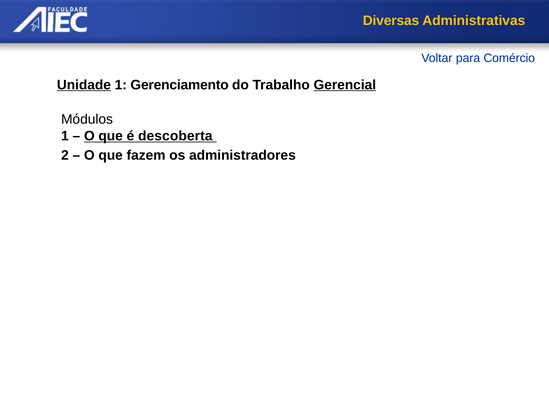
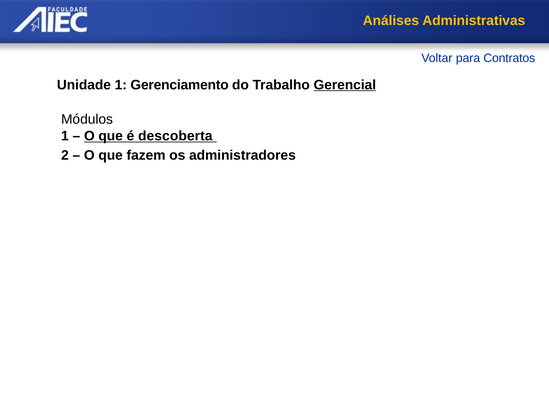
Diversas: Diversas -> Análises (391, 20)
Comércio: Comércio -> Contratos (509, 58)
Unidade underline: present -> none (84, 85)
